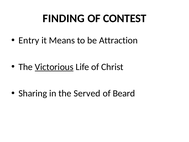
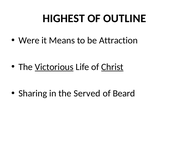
FINDING: FINDING -> HIGHEST (64, 18)
CONTEST: CONTEST -> OUTLINE (125, 18)
Entry: Entry -> Were (29, 40)
Christ underline: none -> present (112, 67)
